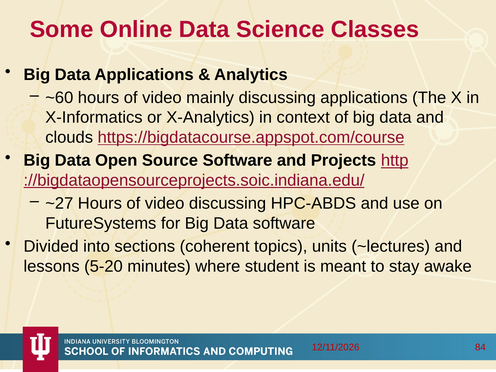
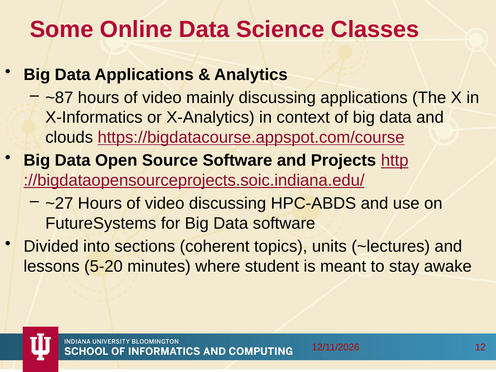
~60: ~60 -> ~87 (59, 98)
84: 84 -> 12 (480, 347)
